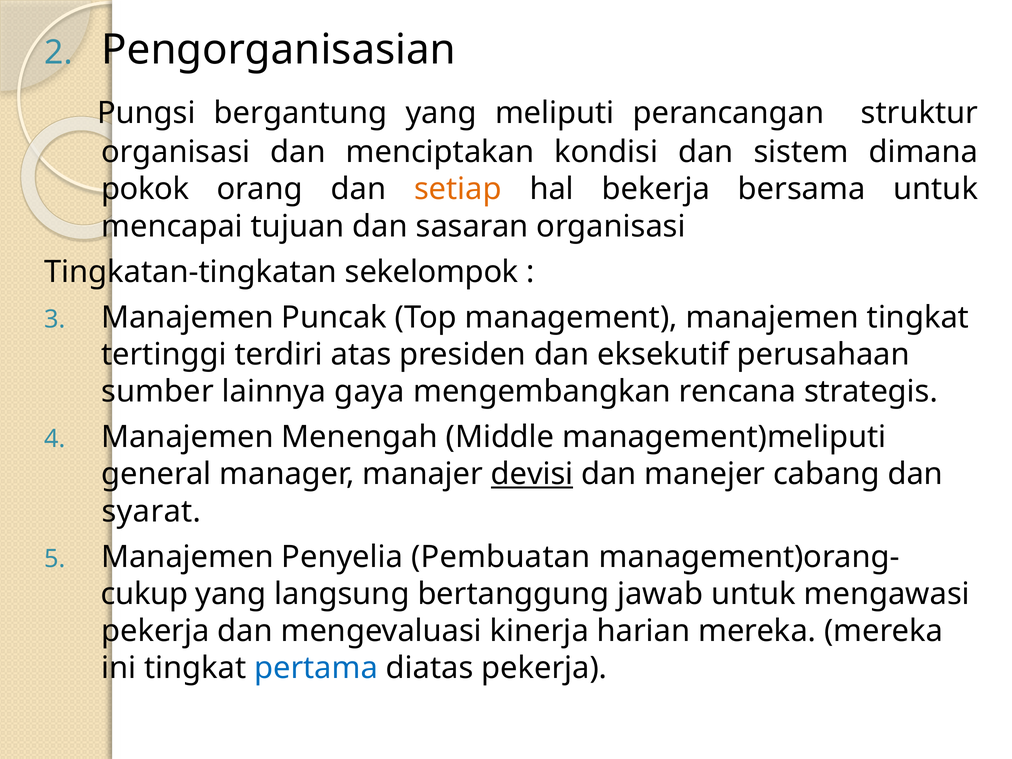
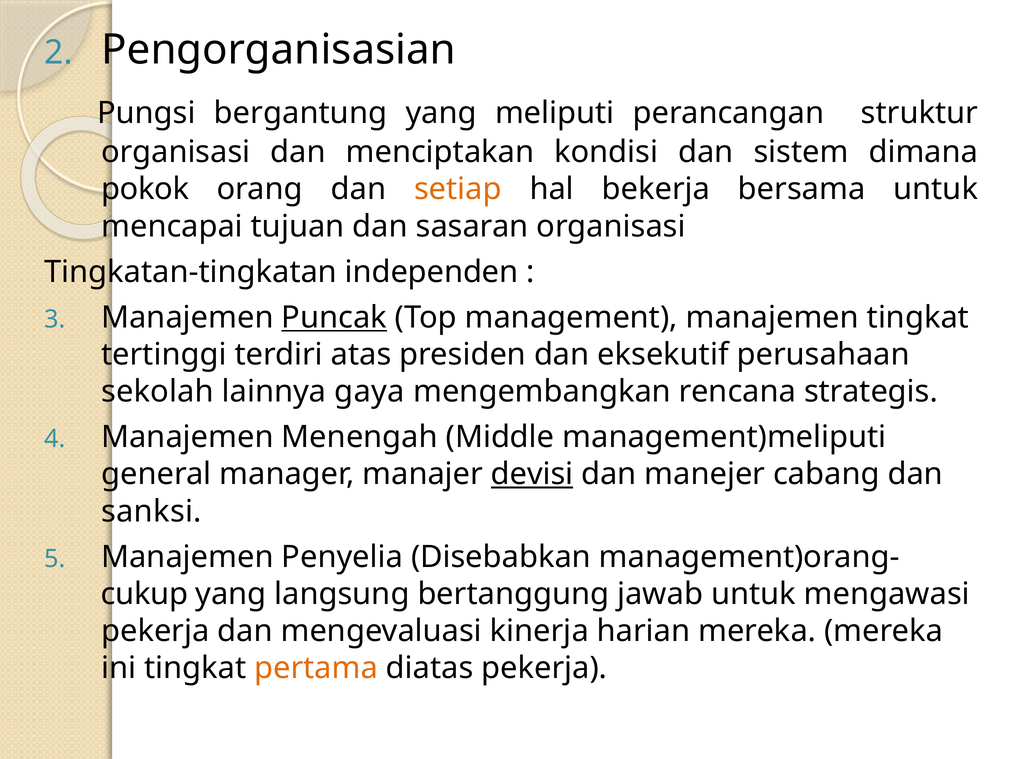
sekelompok: sekelompok -> independen (432, 272)
Puncak underline: none -> present (334, 317)
sumber: sumber -> sekolah (158, 392)
syarat: syarat -> sanksi (151, 511)
Pembuatan: Pembuatan -> Disebabkan (501, 557)
pertama colour: blue -> orange (316, 668)
